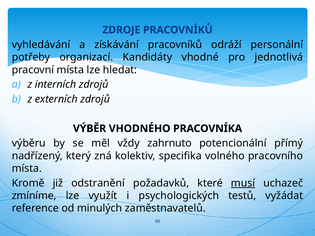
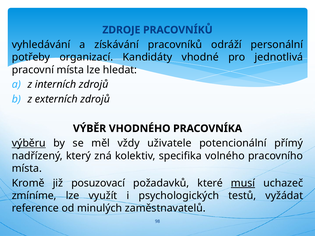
výběru underline: none -> present (29, 143)
zahrnuto: zahrnuto -> uživatele (169, 143)
odstranění: odstranění -> posuzovací (98, 183)
